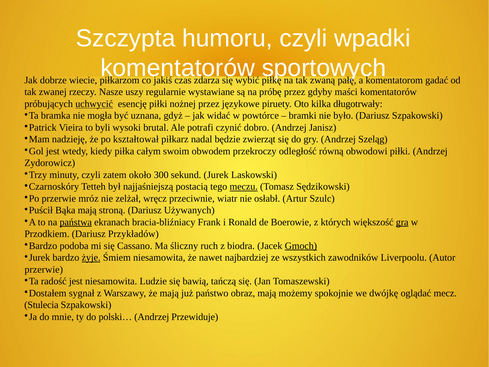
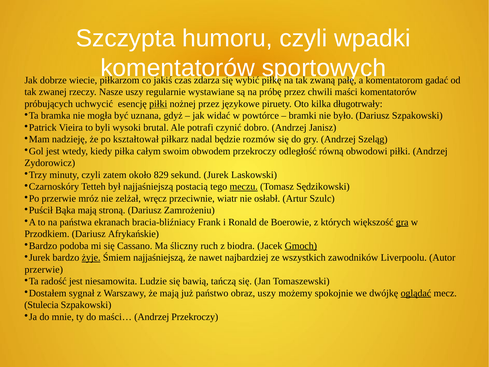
gdyby: gdyby -> chwili (320, 92)
uchwycić underline: present -> none (94, 104)
piłki underline: none -> present (158, 104)
zwierząt: zwierząt -> rozmów (259, 139)
300: 300 -> 829 (161, 175)
Używanych: Używanych -> Zamrożeniu (189, 210)
państwa underline: present -> none (76, 222)
Przykładów: Przykładów -> Afrykańskie (133, 234)
Śmiem niesamowita: niesamowita -> najjaśniejszą (159, 258)
obraz mają: mają -> uszy (267, 293)
oglądać underline: none -> present (416, 293)
polski…: polski… -> maści… (115, 317)
Andrzej Przewiduje: Przewiduje -> Przekroczy (195, 317)
